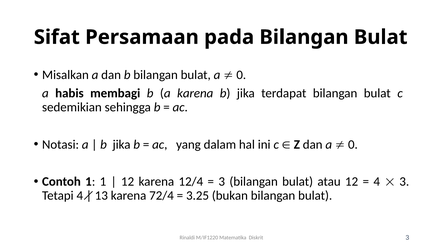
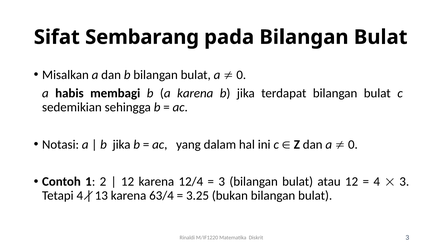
Persamaan: Persamaan -> Sembarang (142, 37)
1 1: 1 -> 2 (103, 182)
72/4: 72/4 -> 63/4 (162, 196)
